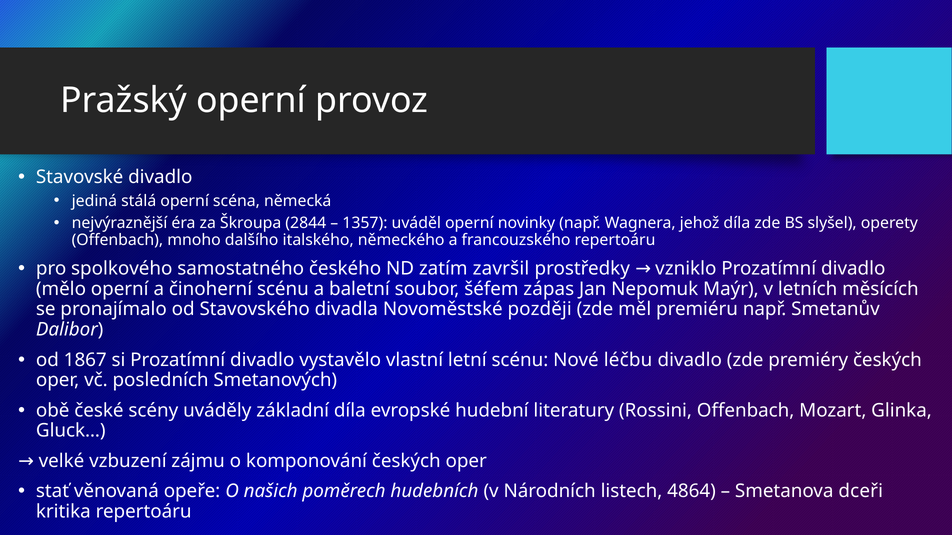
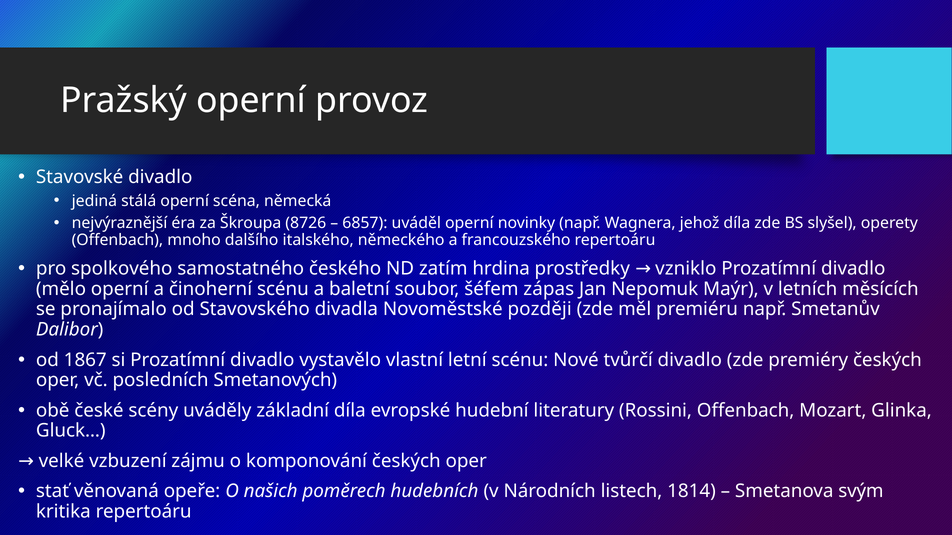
2844: 2844 -> 8726 (306, 223)
1357: 1357 -> 6857 (365, 223)
završil: završil -> hrdina (501, 269)
léčbu: léčbu -> tvůrčí (628, 360)
4864: 4864 -> 1814 (692, 492)
dceři: dceři -> svým (861, 492)
